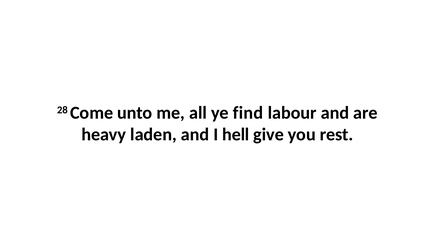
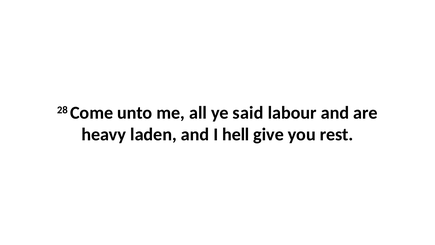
find: find -> said (248, 113)
